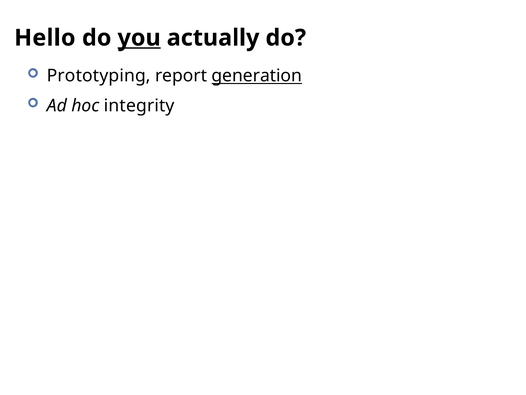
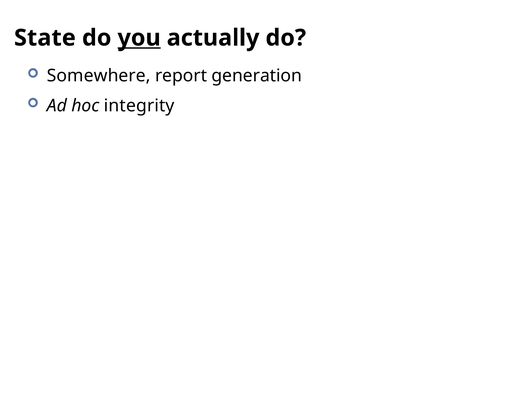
Hello: Hello -> State (45, 38)
Prototyping: Prototyping -> Somewhere (99, 76)
generation underline: present -> none (257, 76)
